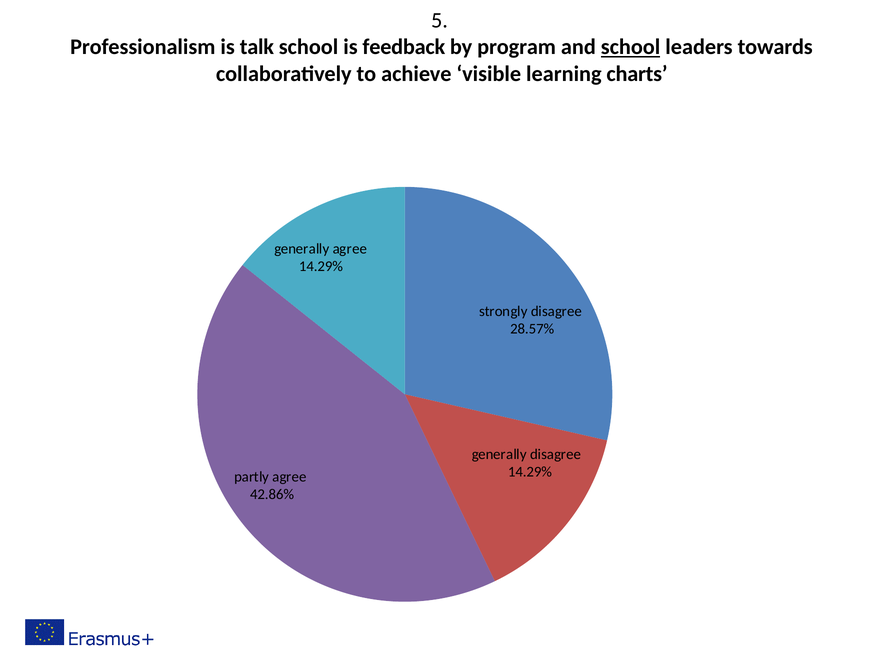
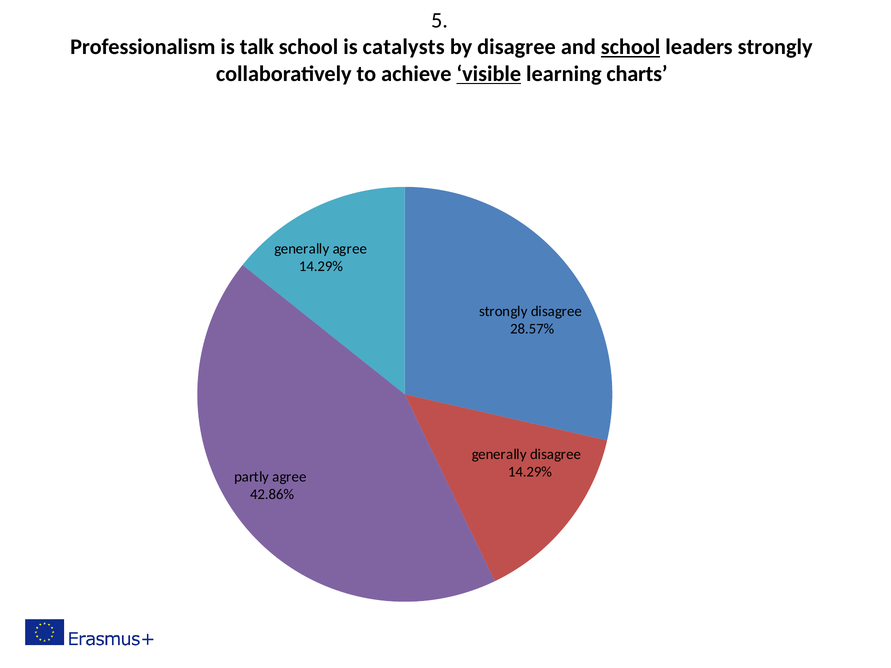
feedback: feedback -> catalysts (404, 47)
by program: program -> disagree (517, 47)
leaders towards: towards -> strongly (775, 47)
visible underline: none -> present (489, 74)
